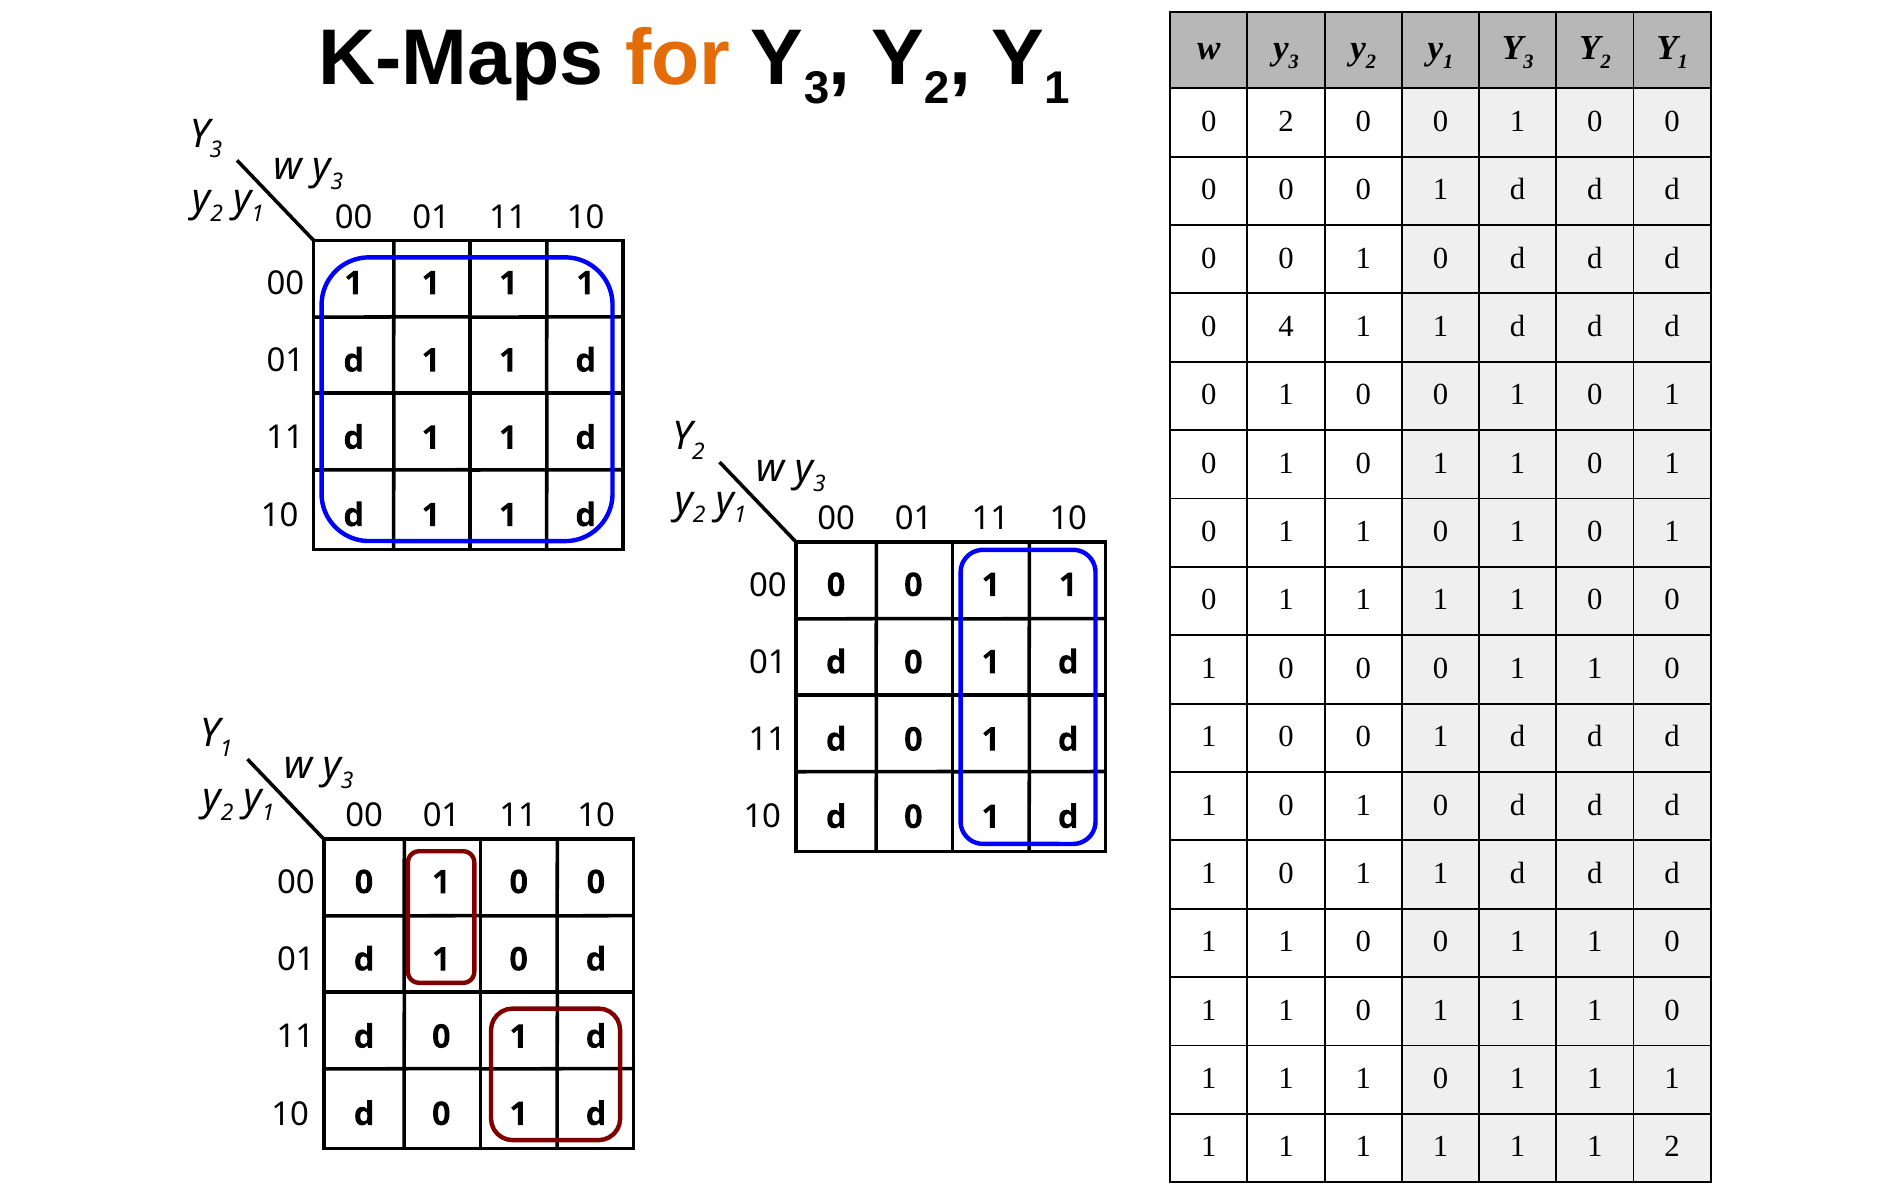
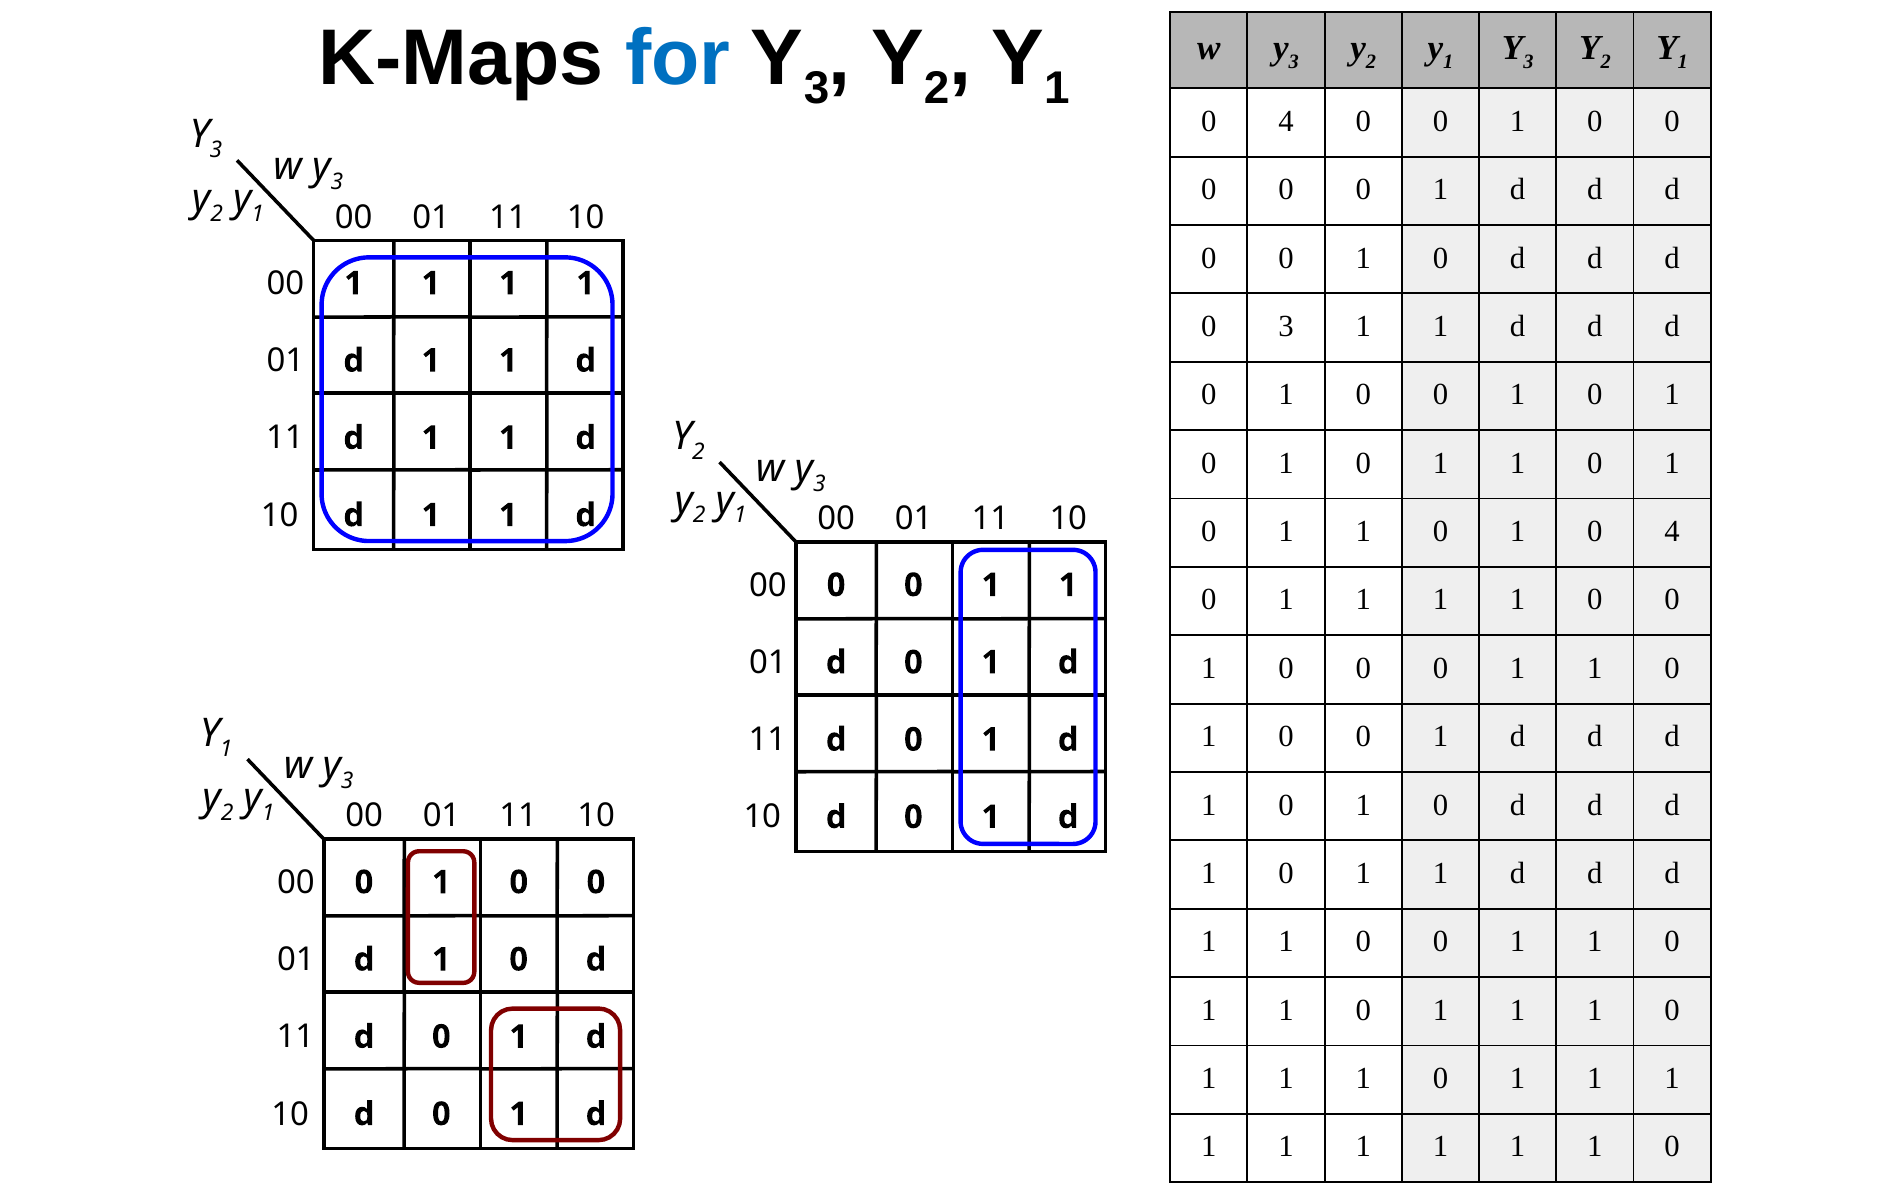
for colour: orange -> blue (678, 58)
2: 2 -> 4 (1286, 121)
0 4: 4 -> 3 (1286, 326)
1: 1 -> 4 (1672, 532)
2: 2 -> 0 (1672, 1147)
